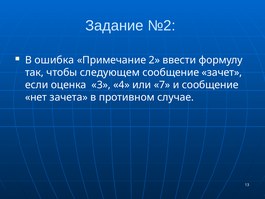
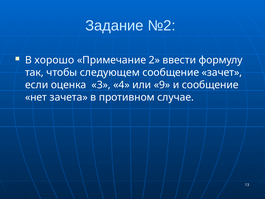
ошибка: ошибка -> хорошо (54, 60)
7: 7 -> 9 (162, 85)
